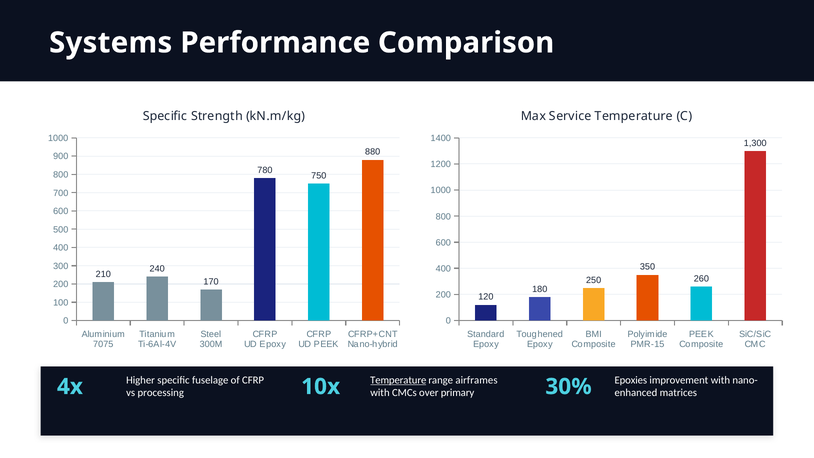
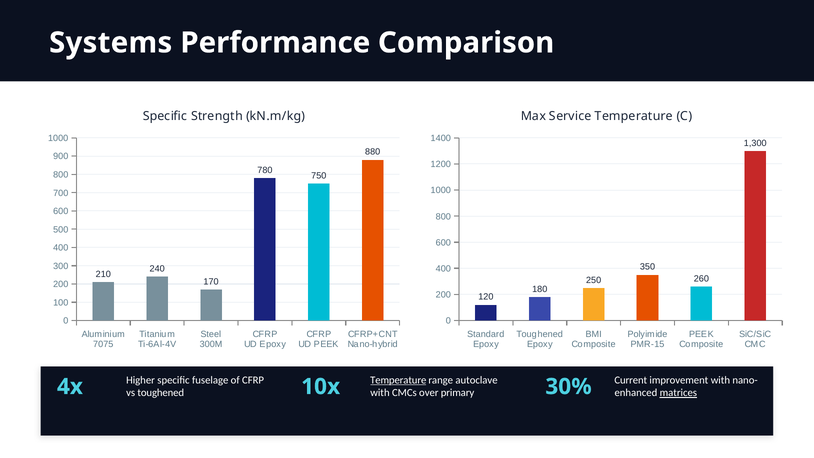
airframes: airframes -> autoclave (477, 380)
Epoxies: Epoxies -> Current (631, 380)
vs processing: processing -> toughened (161, 393)
matrices underline: none -> present (678, 393)
